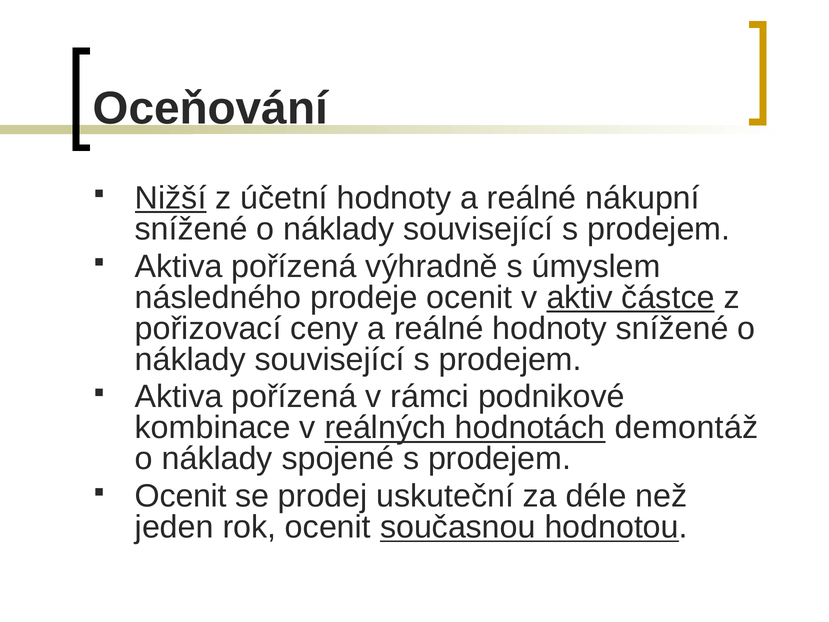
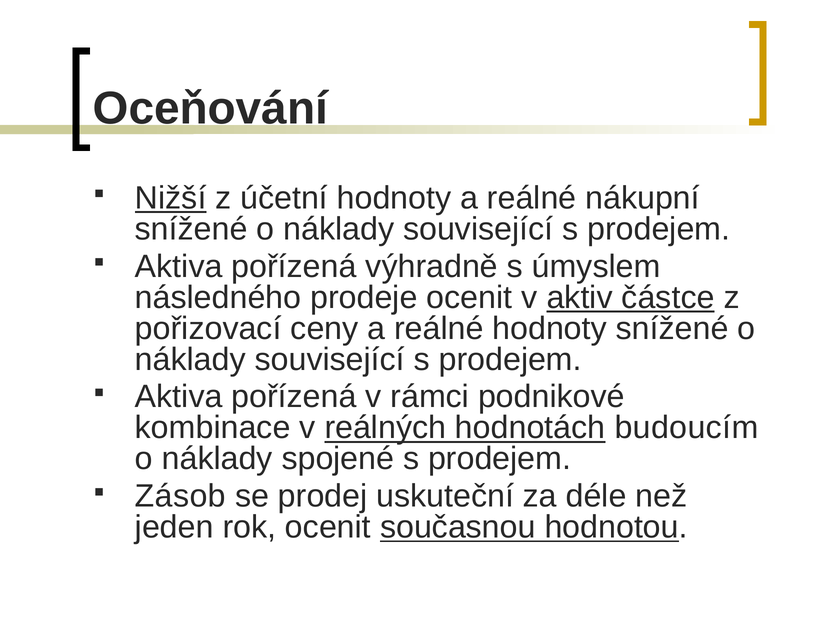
demontáž: demontáž -> budoucím (687, 428)
Ocenit: Ocenit -> Zásob (180, 496)
